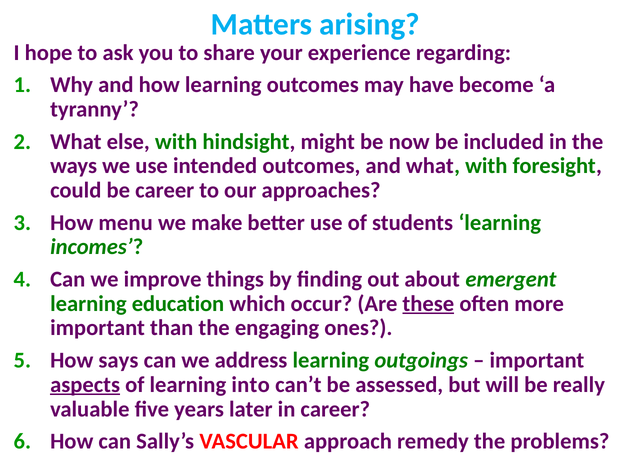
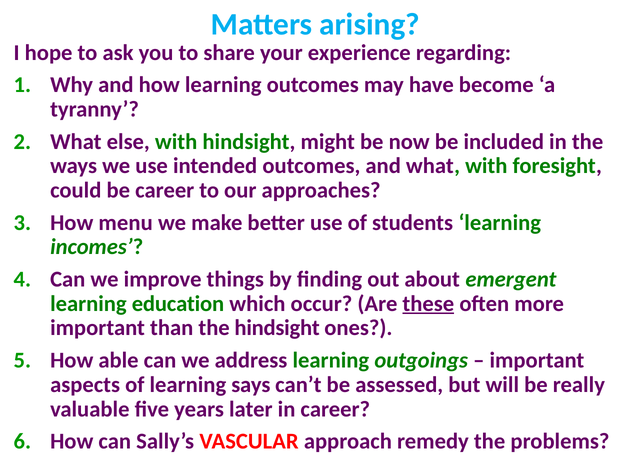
the engaging: engaging -> hindsight (277, 328)
says: says -> able (118, 361)
aspects underline: present -> none (85, 385)
into: into -> says (251, 385)
